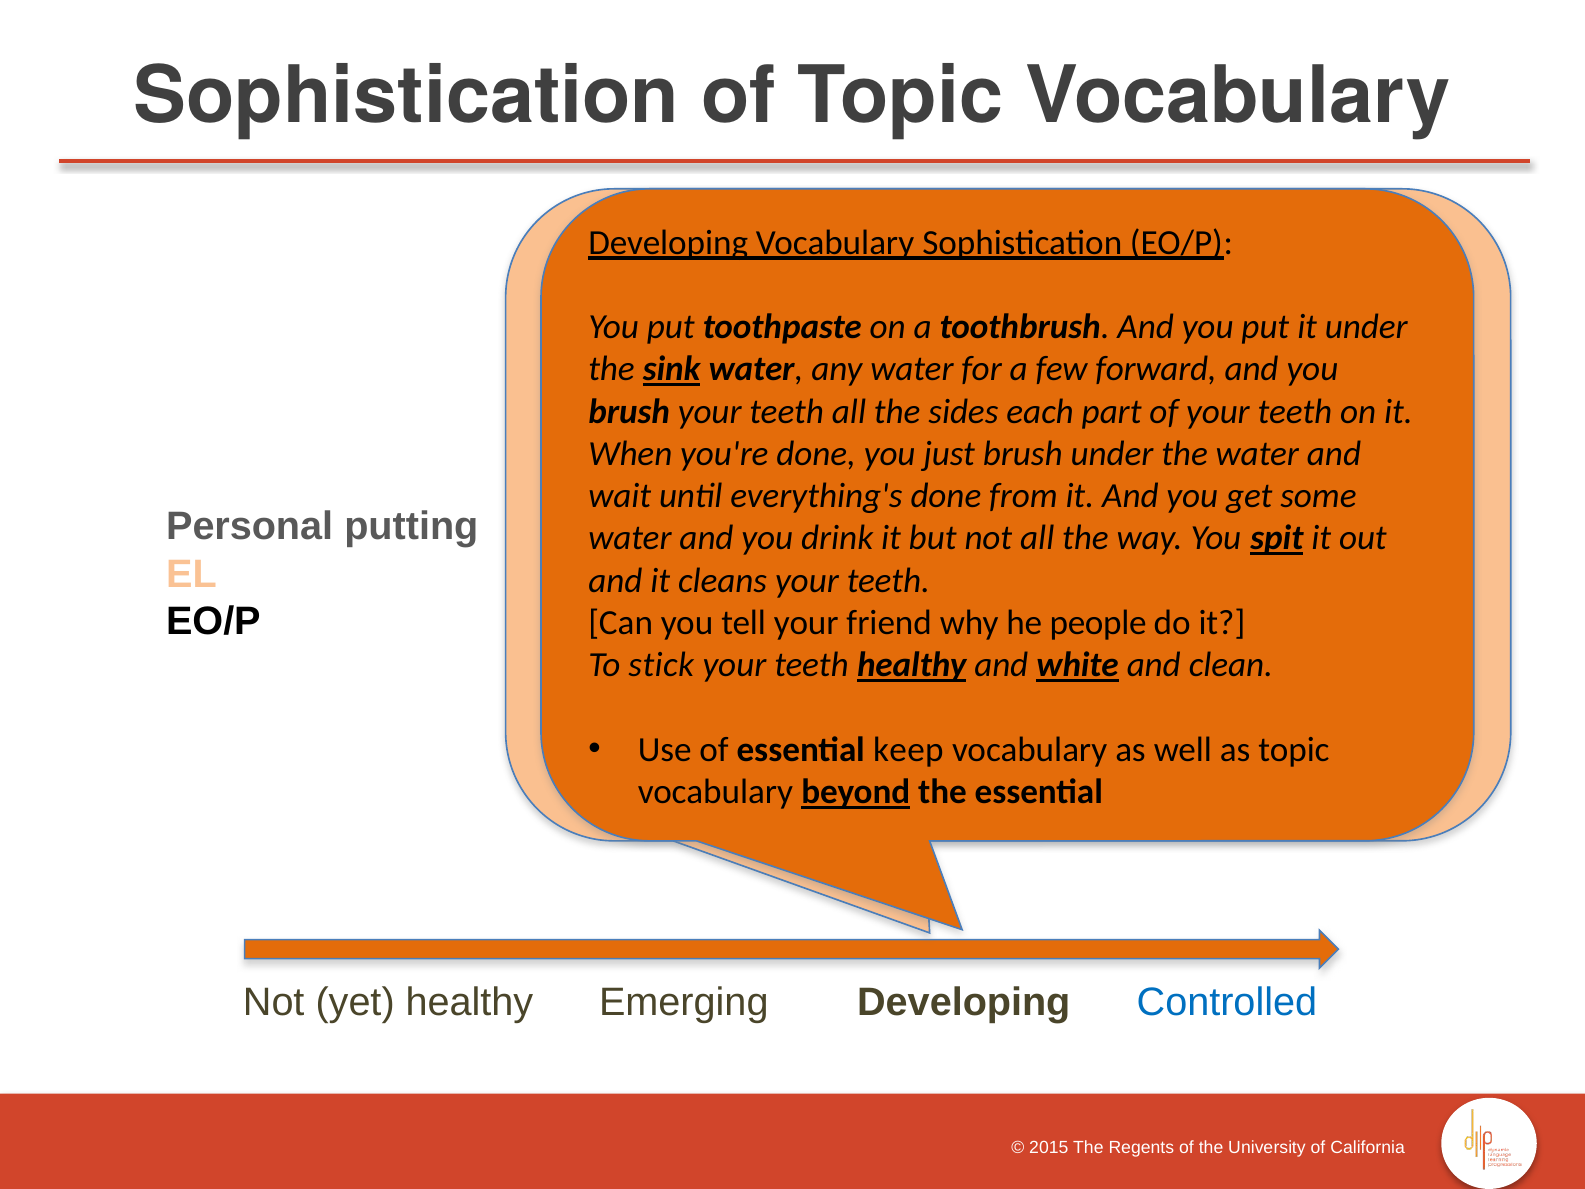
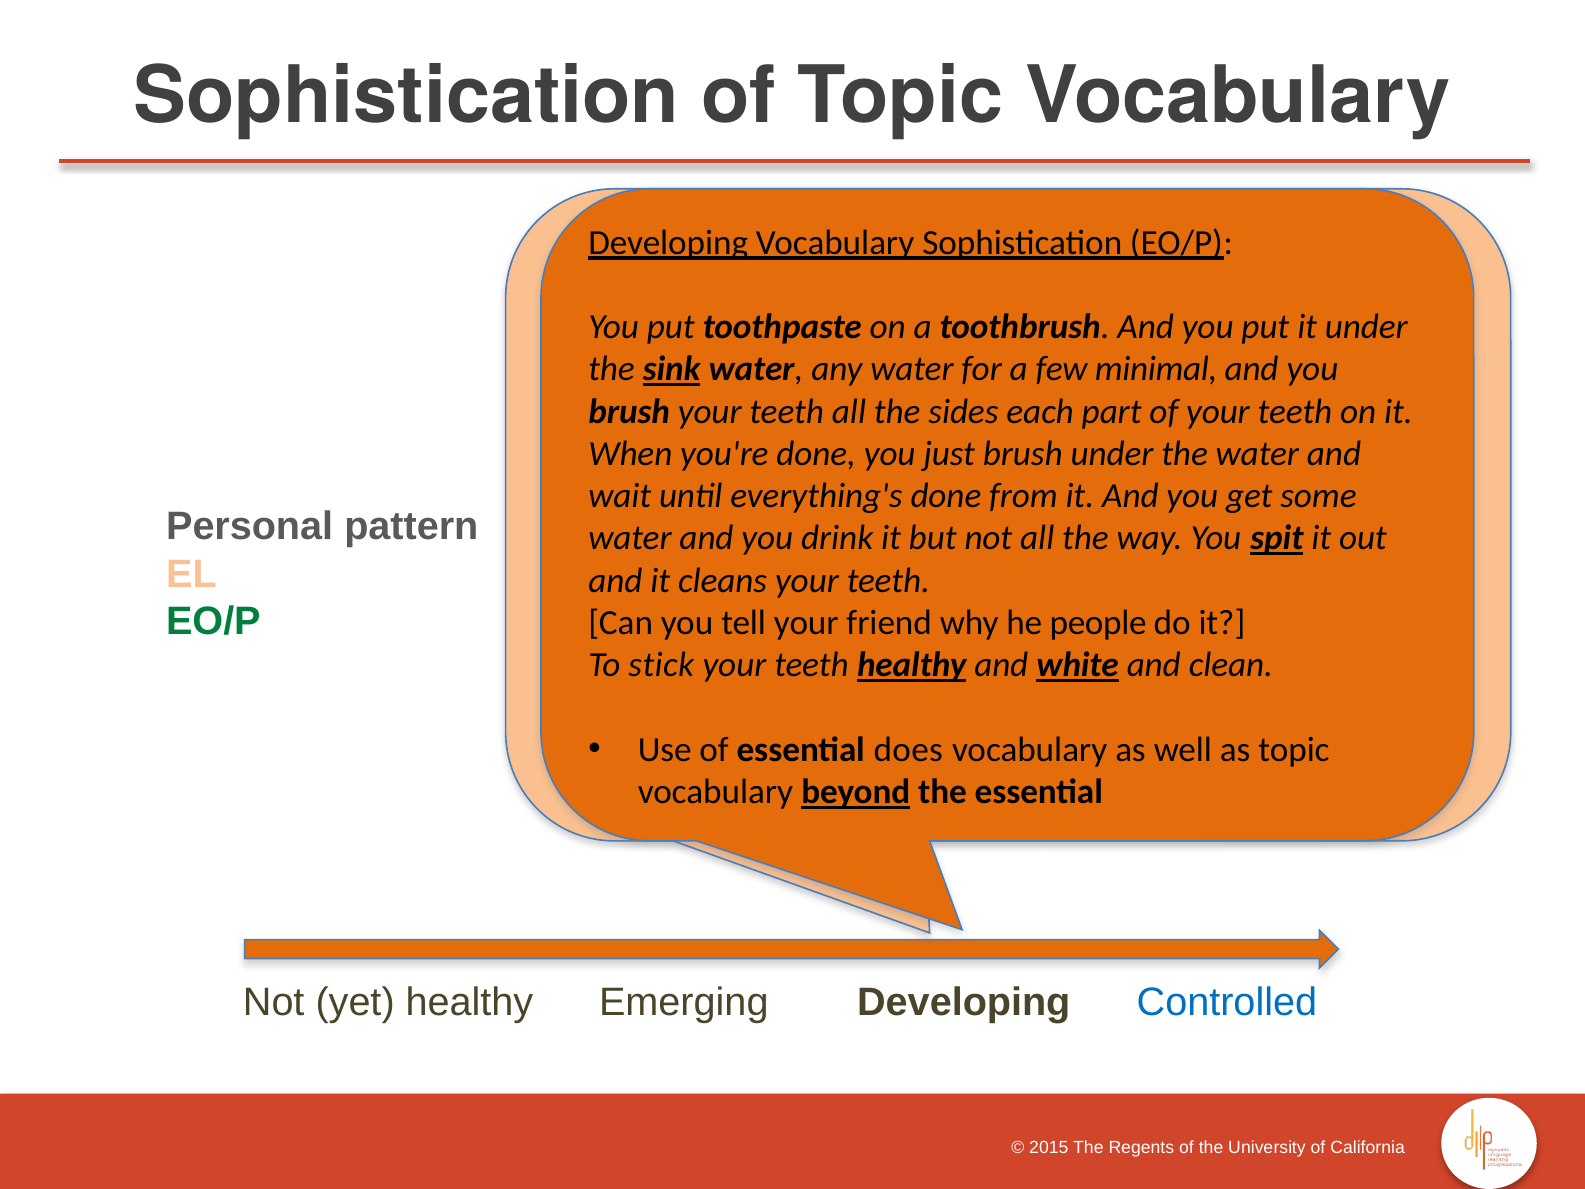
forward: forward -> minimal (1156, 369)
putting: putting -> pattern (411, 526)
EO/P colour: black -> green (213, 621)
keep: keep -> does (908, 749)
